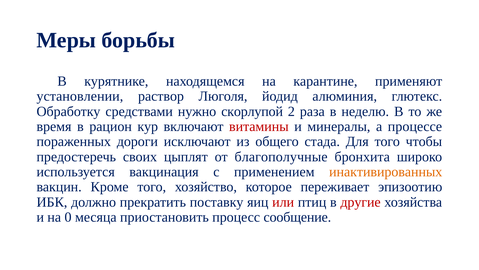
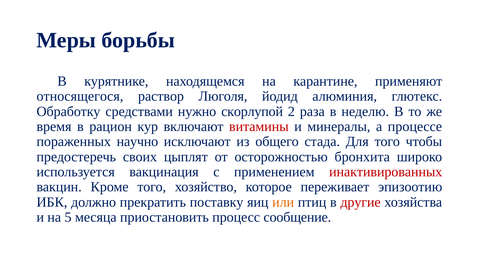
установлении: установлении -> относящегося (80, 96)
дороги: дороги -> научно (137, 141)
благополучные: благополучные -> осторожностью (281, 156)
инактивированных colour: orange -> red (386, 172)
или colour: red -> orange (283, 202)
0: 0 -> 5 (68, 217)
